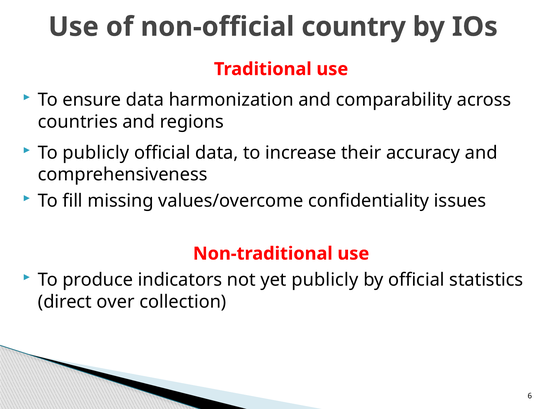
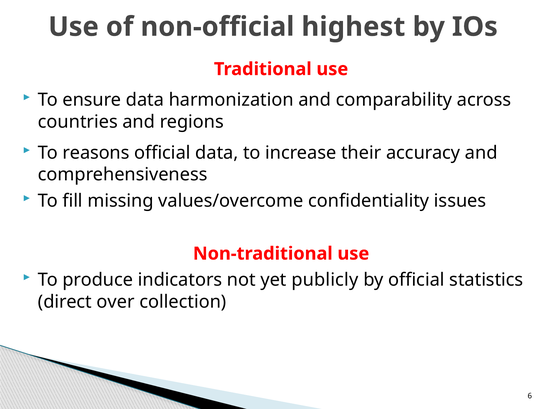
country: country -> highest (353, 27)
To publicly: publicly -> reasons (96, 153)
